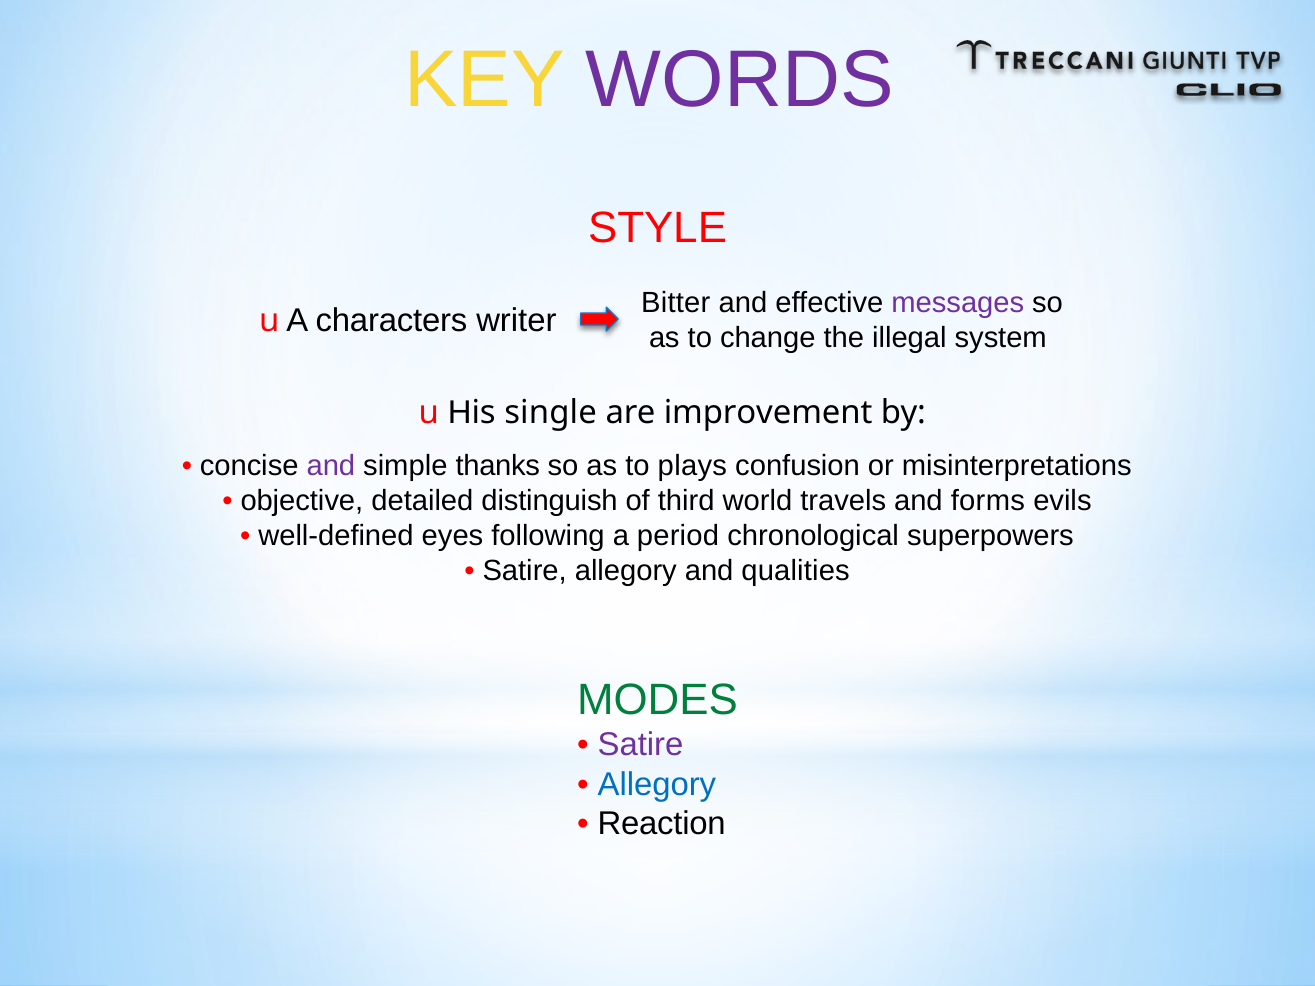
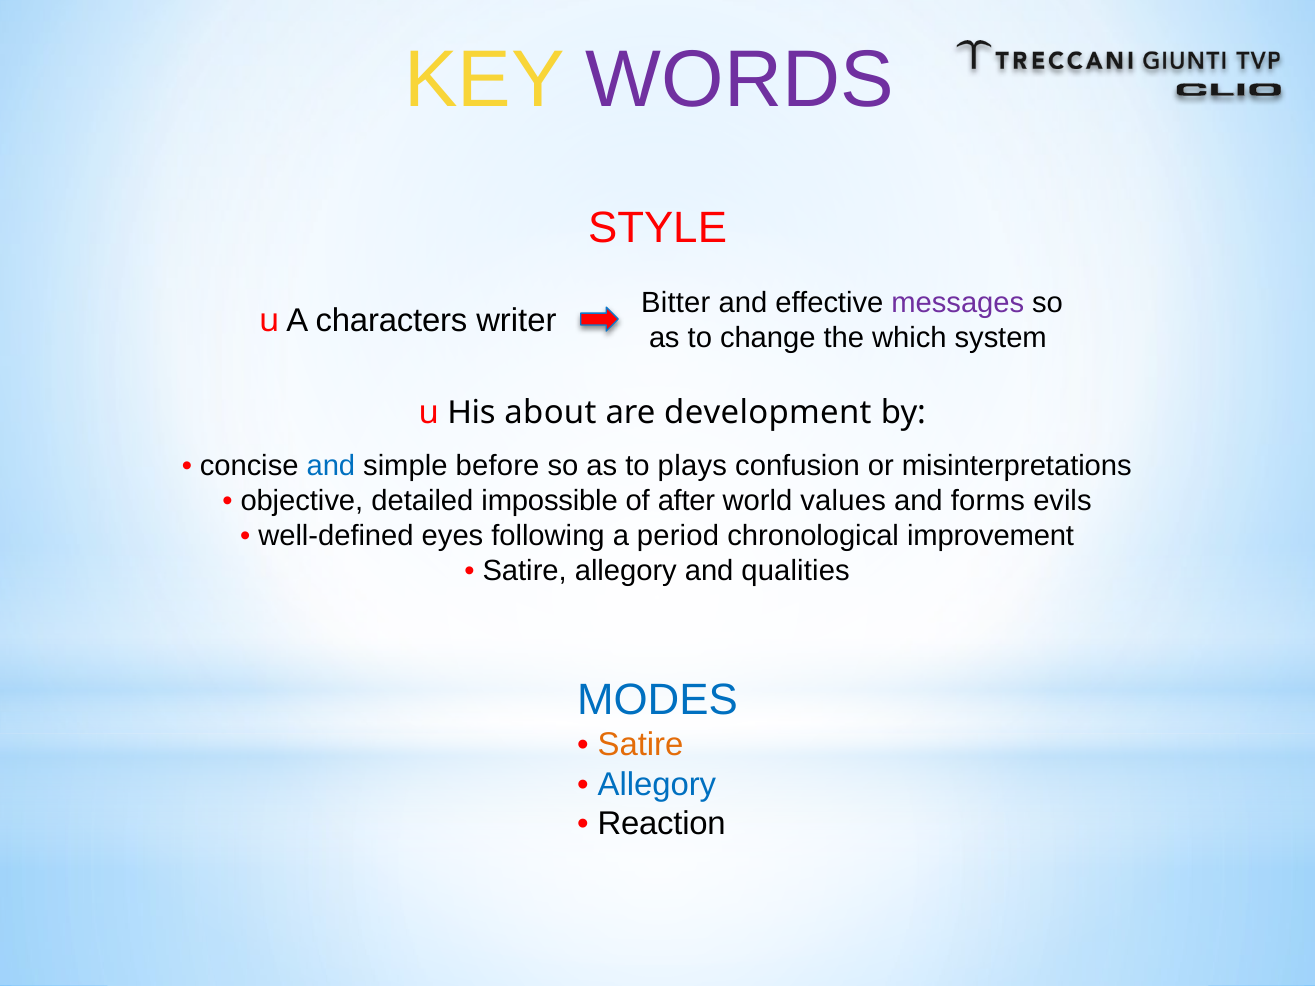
illegal: illegal -> which (909, 338)
single: single -> about (550, 412)
improvement: improvement -> development (768, 412)
and colour: purple -> blue (331, 466)
thanks: thanks -> before (498, 466)
distinguish: distinguish -> impossible (550, 501)
third: third -> after (686, 501)
travels: travels -> values (843, 501)
superpowers: superpowers -> improvement (991, 536)
MODES colour: green -> blue (657, 700)
Satire colour: purple -> orange (641, 745)
